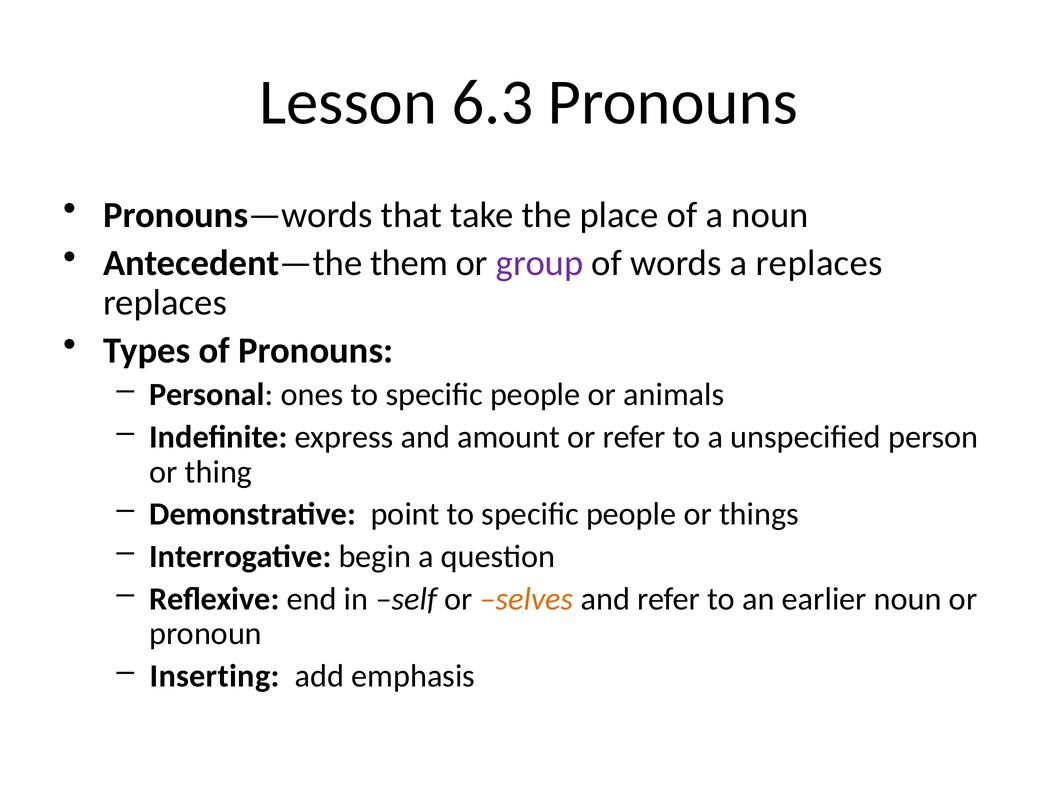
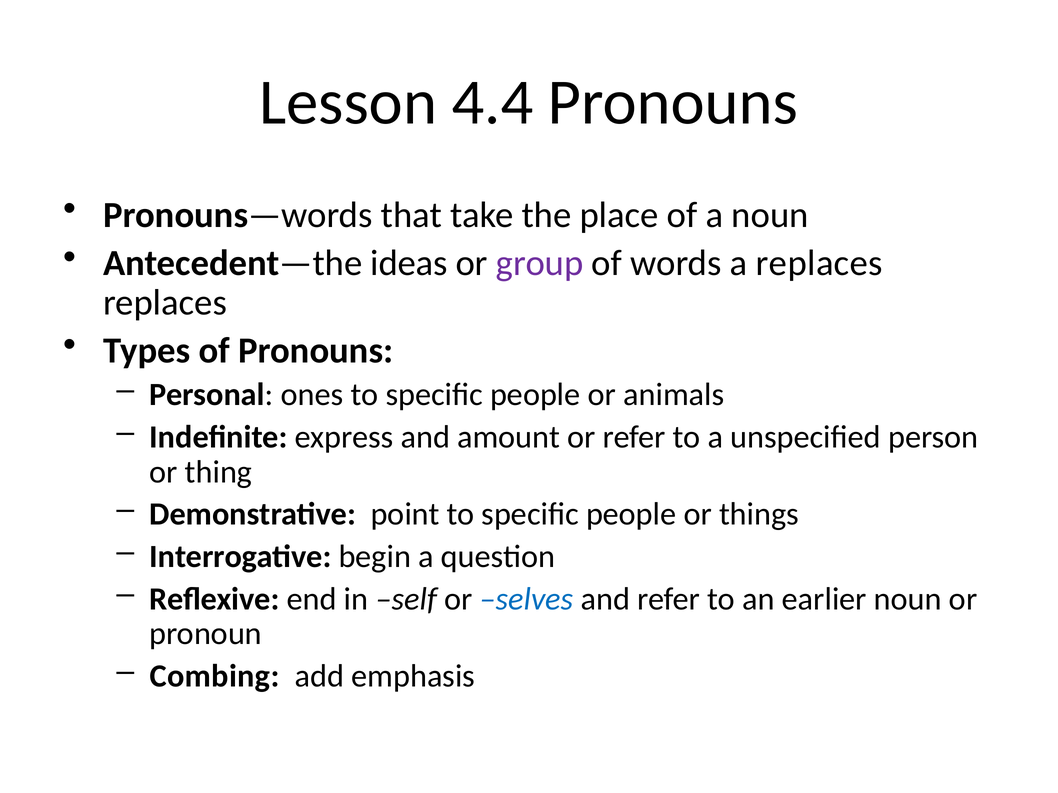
6.3: 6.3 -> 4.4 (492, 102)
them: them -> ideas (409, 263)
selves colour: orange -> blue (527, 599)
Inserting: Inserting -> Combing (215, 676)
